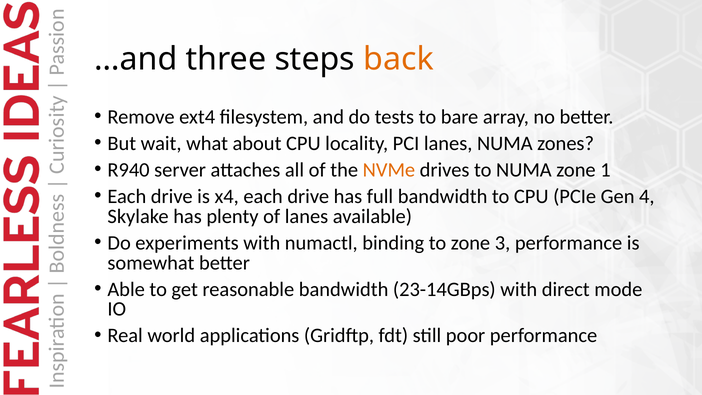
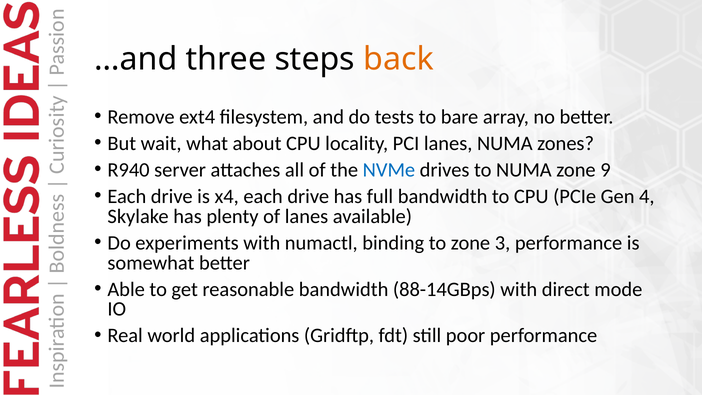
NVMe colour: orange -> blue (389, 170)
1: 1 -> 9 (605, 170)
23-14GBps: 23-14GBps -> 88-14GBps (444, 289)
